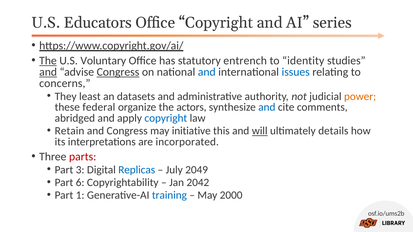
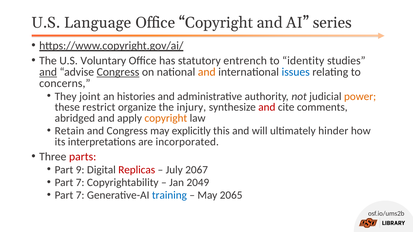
Educators: Educators -> Language (98, 23)
The underline: present -> none (48, 61)
and colour: blue -> orange (207, 72)
least: least -> joint (90, 97)
datasets: datasets -> histories (136, 97)
federal: federal -> restrict (99, 107)
actors: actors -> injury (191, 107)
and colour: blue -> red (267, 107)
copyright colour: blue -> orange (166, 118)
initiative: initiative -> explicitly (191, 131)
will underline: present -> none (260, 131)
details: details -> hinder (333, 131)
3: 3 -> 9 (80, 170)
Replicas colour: blue -> red (137, 170)
2049: 2049 -> 2067 (197, 170)
6: 6 -> 7 (80, 183)
2042: 2042 -> 2049 (198, 183)
1: 1 -> 7 (80, 195)
2000: 2000 -> 2065 (231, 195)
